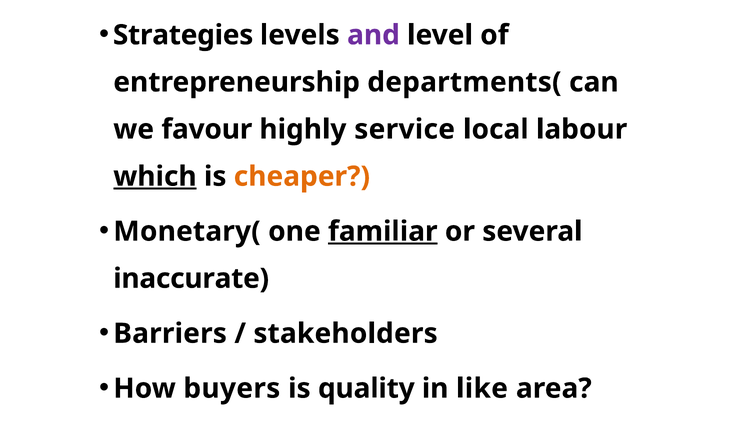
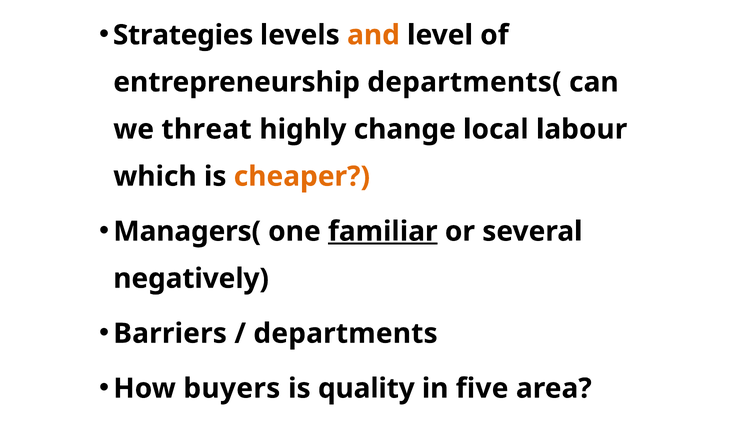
and colour: purple -> orange (373, 35)
favour: favour -> threat (207, 129)
service: service -> change (405, 129)
which underline: present -> none (155, 177)
Monetary(: Monetary( -> Managers( (187, 232)
inaccurate: inaccurate -> negatively (191, 279)
stakeholders: stakeholders -> departments (345, 334)
like: like -> five (482, 389)
